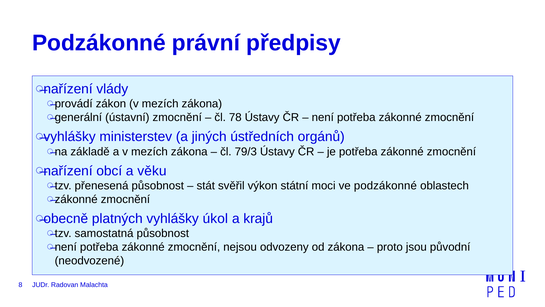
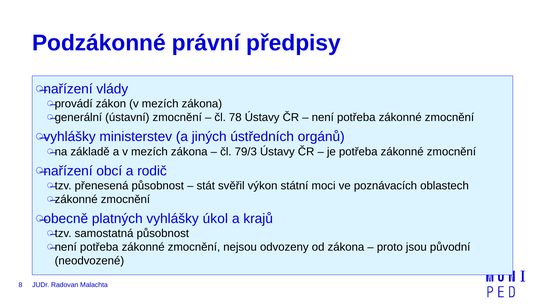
věku: věku -> rodič (152, 171)
ve podzákonné: podzákonné -> poznávacích (385, 185)
